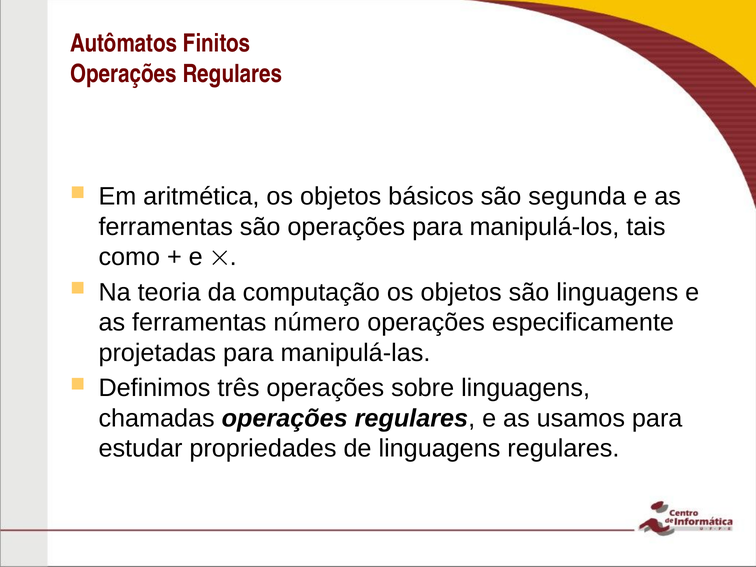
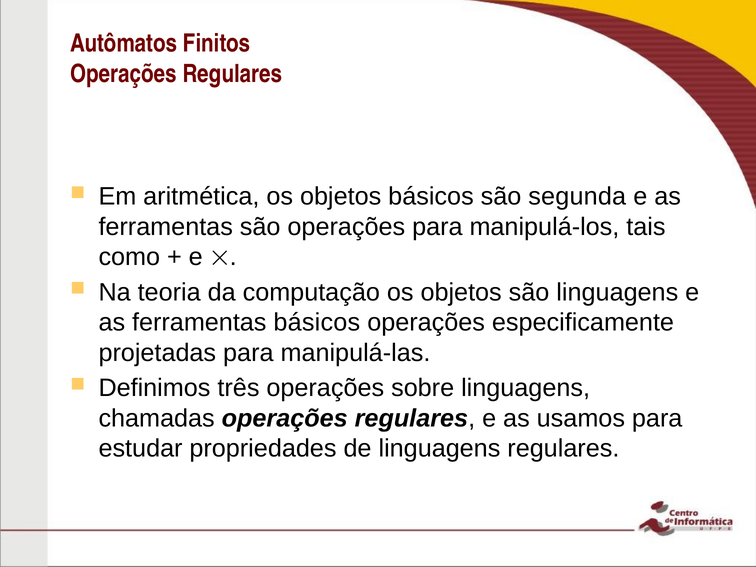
ferramentas número: número -> básicos (317, 323)
